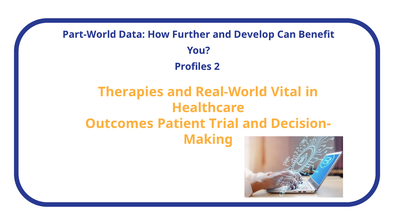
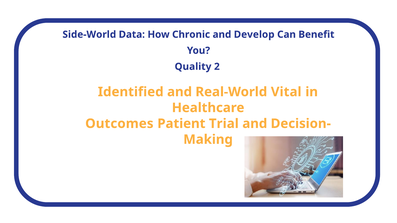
Part-World: Part-World -> Side-World (89, 35)
Further: Further -> Chronic (191, 35)
Profiles: Profiles -> Quality (193, 67)
Therapies: Therapies -> Identified (131, 92)
